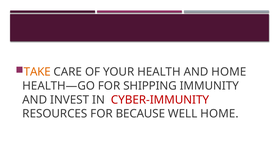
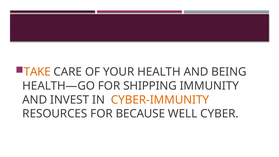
AND HOME: HOME -> BEING (229, 72)
CYBER-IMMUNITY colour: red -> orange (160, 100)
WELL HOME: HOME -> CYBER (219, 114)
